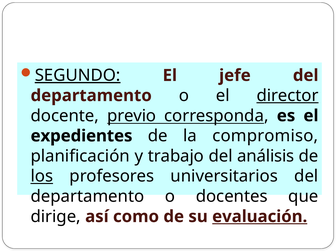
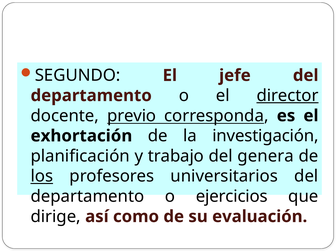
SEGUNDO underline: present -> none (78, 75)
expedientes: expedientes -> exhortación (81, 136)
compromiso: compromiso -> investigación (265, 136)
análisis: análisis -> genera (266, 156)
docentes: docentes -> ejercicios (232, 196)
evaluación underline: present -> none (260, 217)
